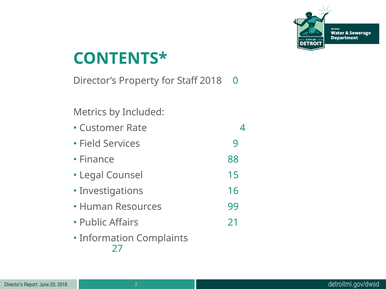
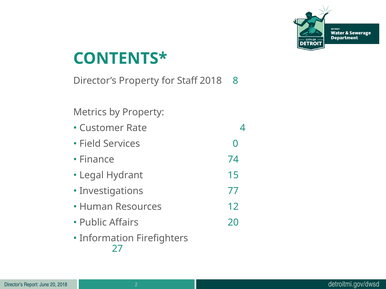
0: 0 -> 8 (235, 81)
by Included: Included -> Property (143, 112)
9: 9 -> 0 (235, 144)
88: 88 -> 74 (233, 160)
Counsel: Counsel -> Hydrant (125, 175)
16: 16 -> 77 (233, 191)
99: 99 -> 12 (233, 207)
Affairs 21: 21 -> 20 (233, 223)
Complaints: Complaints -> Firefighters (162, 239)
